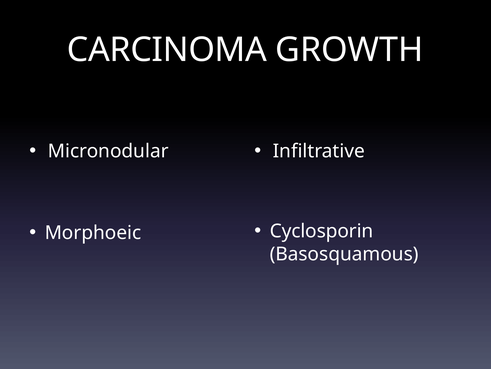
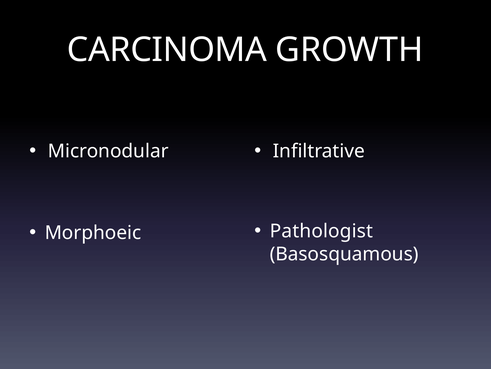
Cyclosporin: Cyclosporin -> Pathologist (321, 231)
